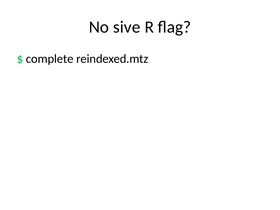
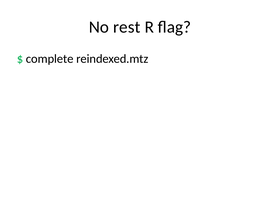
sive: sive -> rest (127, 27)
